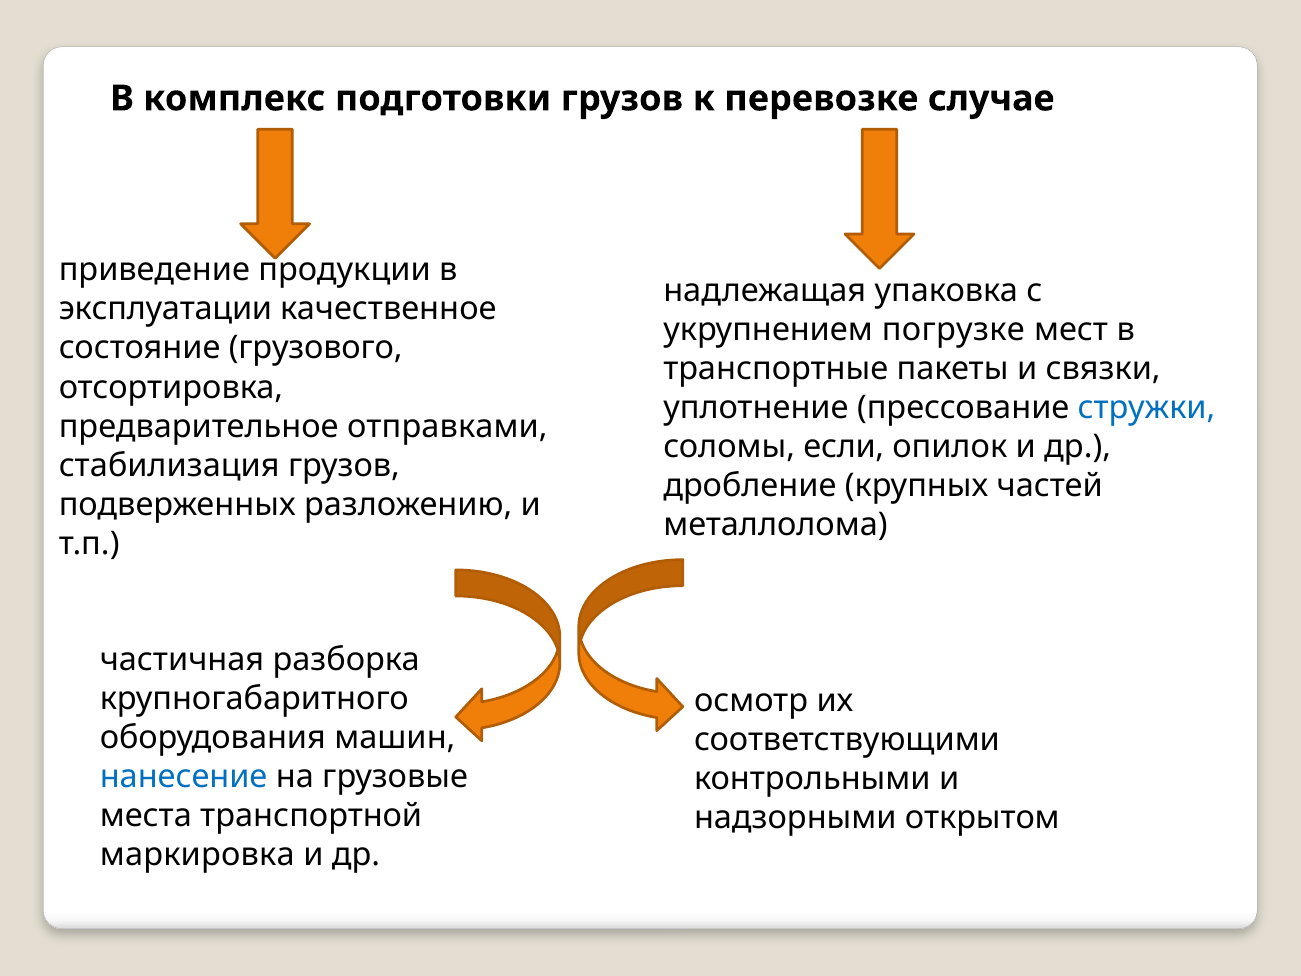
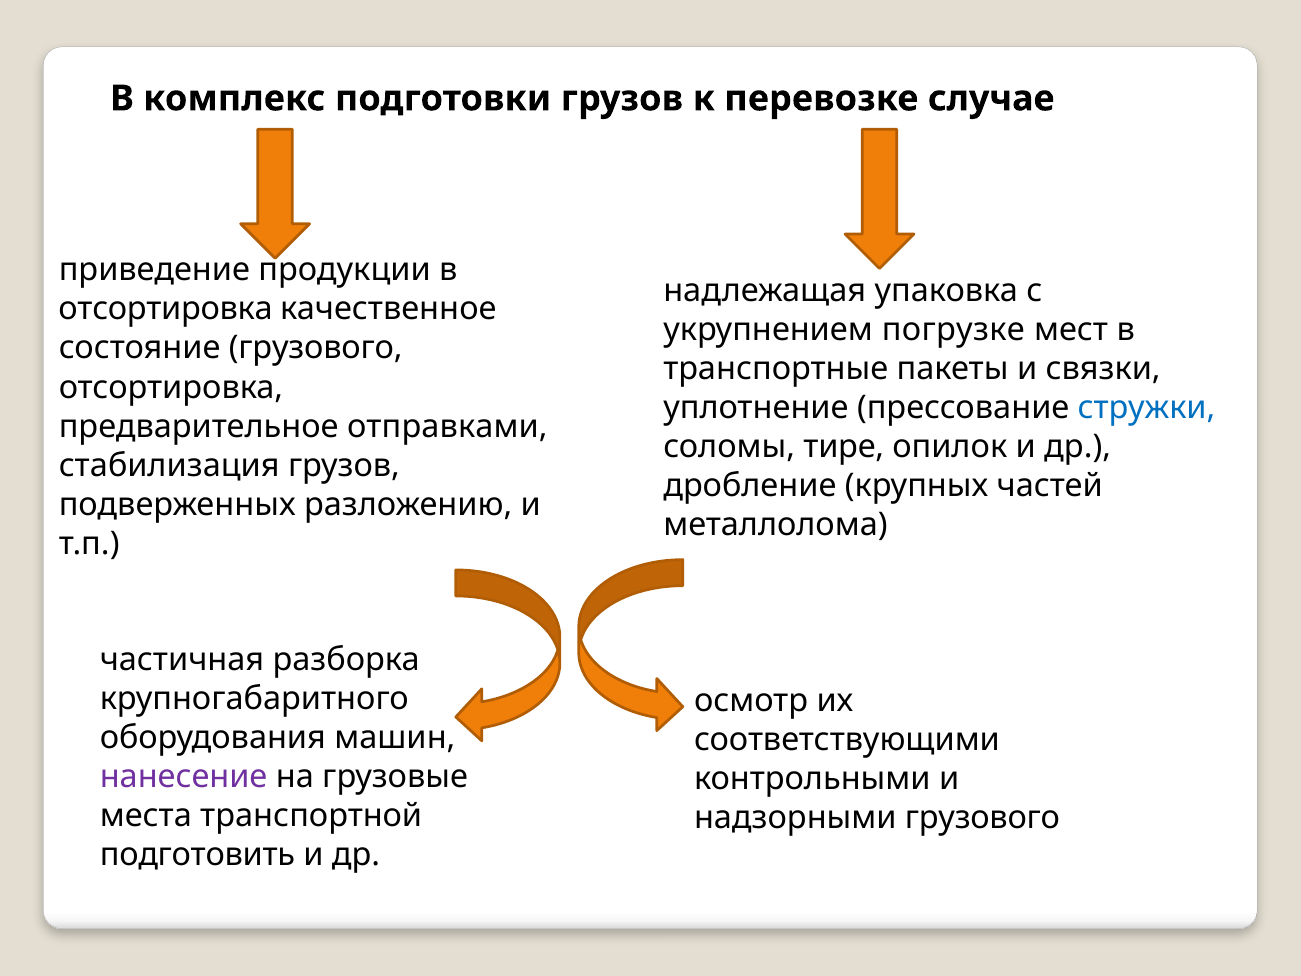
эксплуатации: эксплуатации -> отсортировка (166, 309)
если: если -> тире (844, 447)
нанесение colour: blue -> purple (184, 777)
надзорными открытом: открытом -> грузового (982, 818)
маркировка: маркировка -> подготовить (197, 855)
